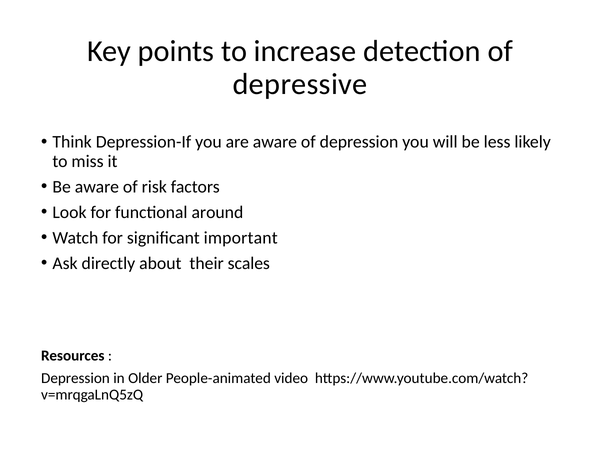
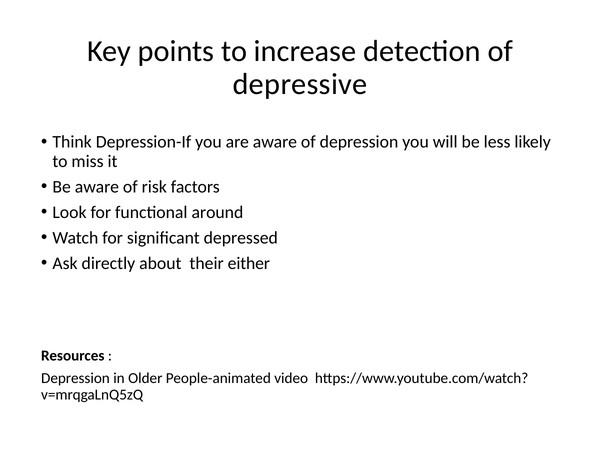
important: important -> depressed (241, 237)
scales: scales -> either (249, 263)
